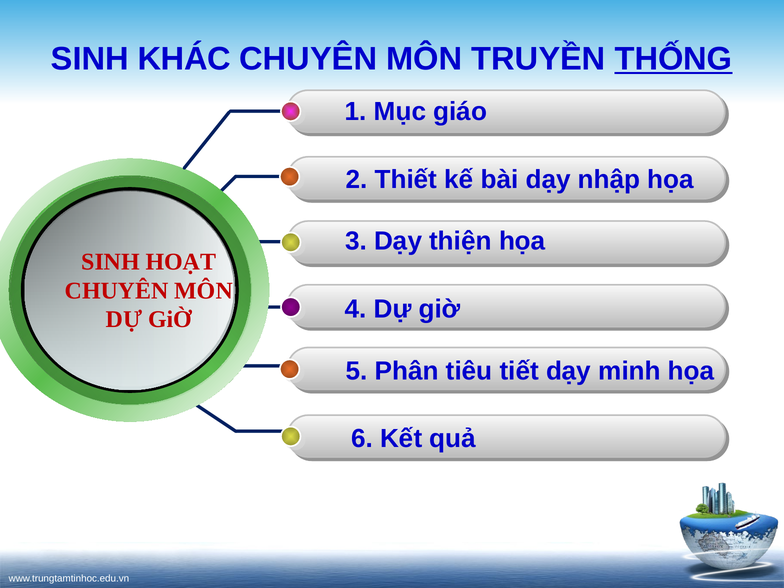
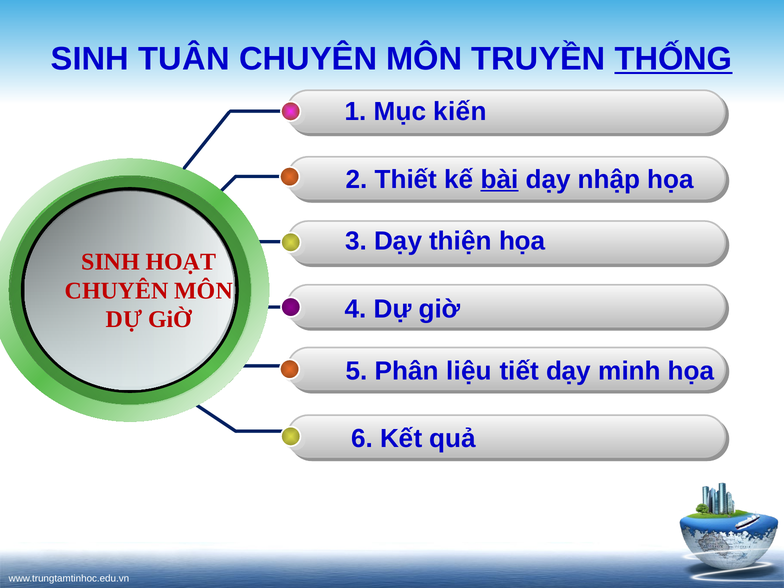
KHÁC: KHÁC -> TUÂN (184, 59)
giáo: giáo -> kiến (460, 112)
bài underline: none -> present (499, 180)
tiêu: tiêu -> liệu (469, 371)
